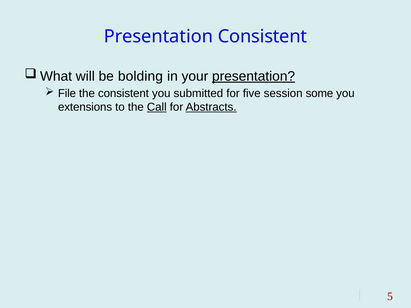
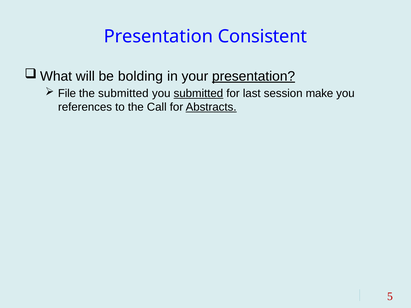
the consistent: consistent -> submitted (123, 94)
submitted underline: none -> present (198, 94)
five: five -> last (252, 94)
some: some -> make (319, 94)
extensions: extensions -> references (85, 107)
Call underline: present -> none (157, 107)
